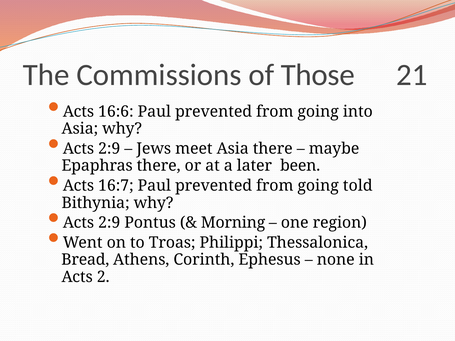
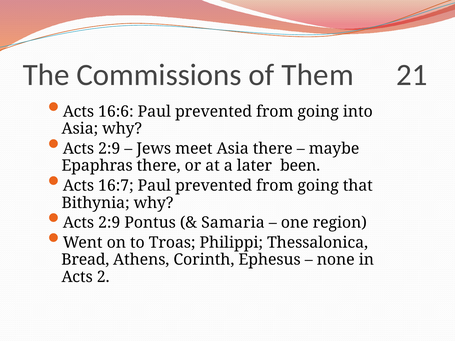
Those: Those -> Them (318, 75)
told: told -> that (358, 186)
Morning: Morning -> Samaria (233, 223)
